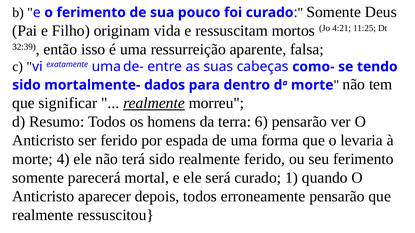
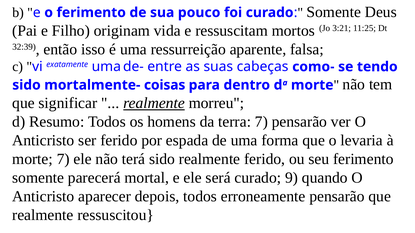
4:21: 4:21 -> 3:21 (342, 28)
dados: dados -> coisas (165, 85)
terra 6: 6 -> 7 (261, 122)
morte 4: 4 -> 7 (63, 159)
1: 1 -> 9 (292, 178)
